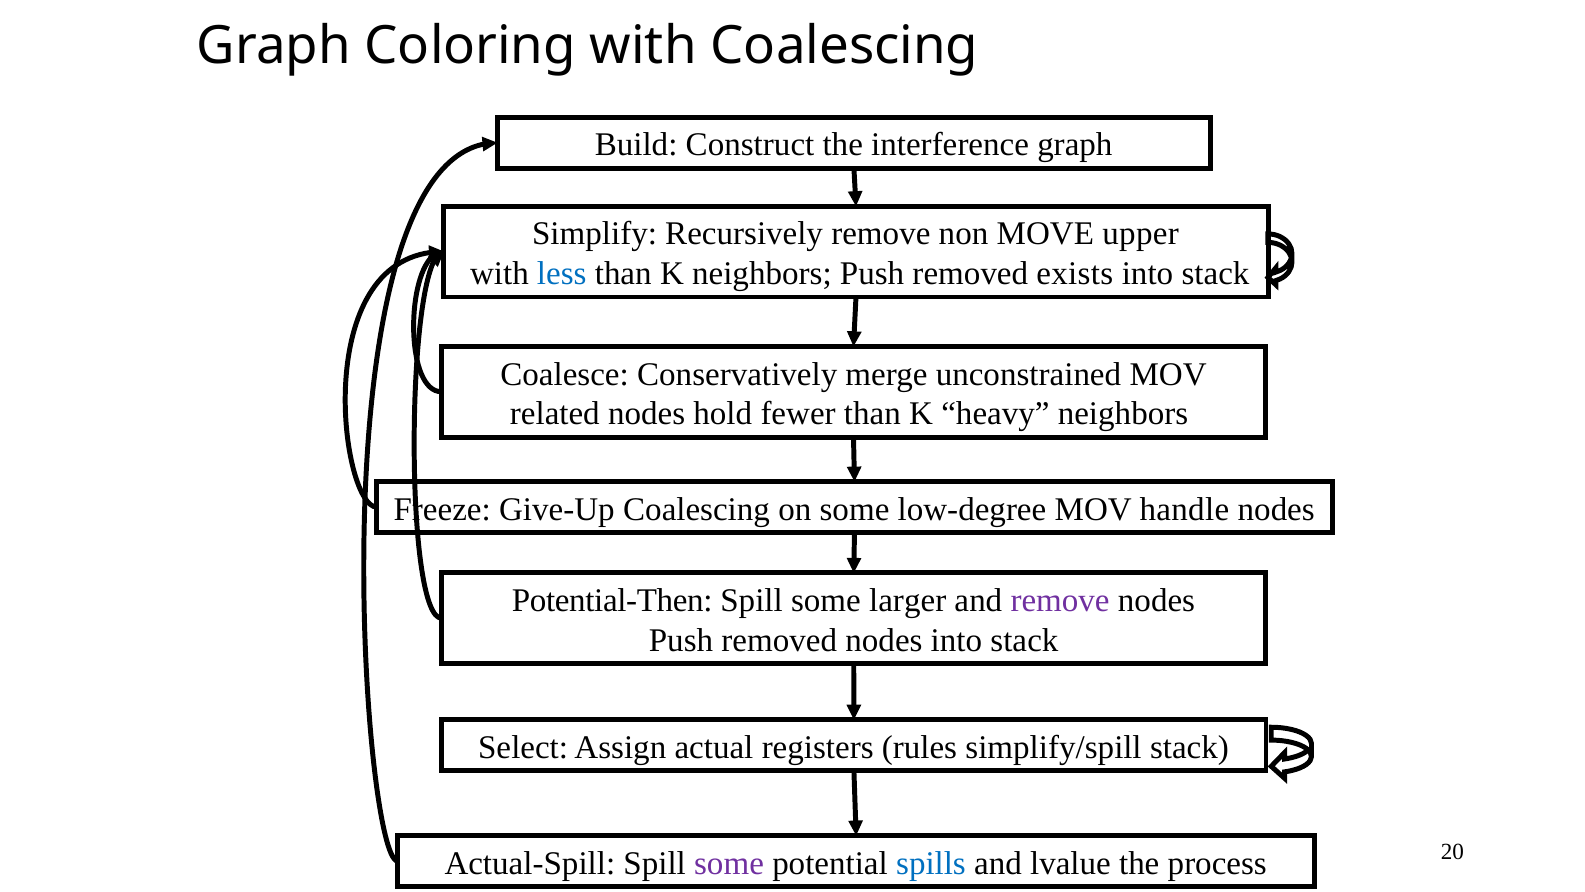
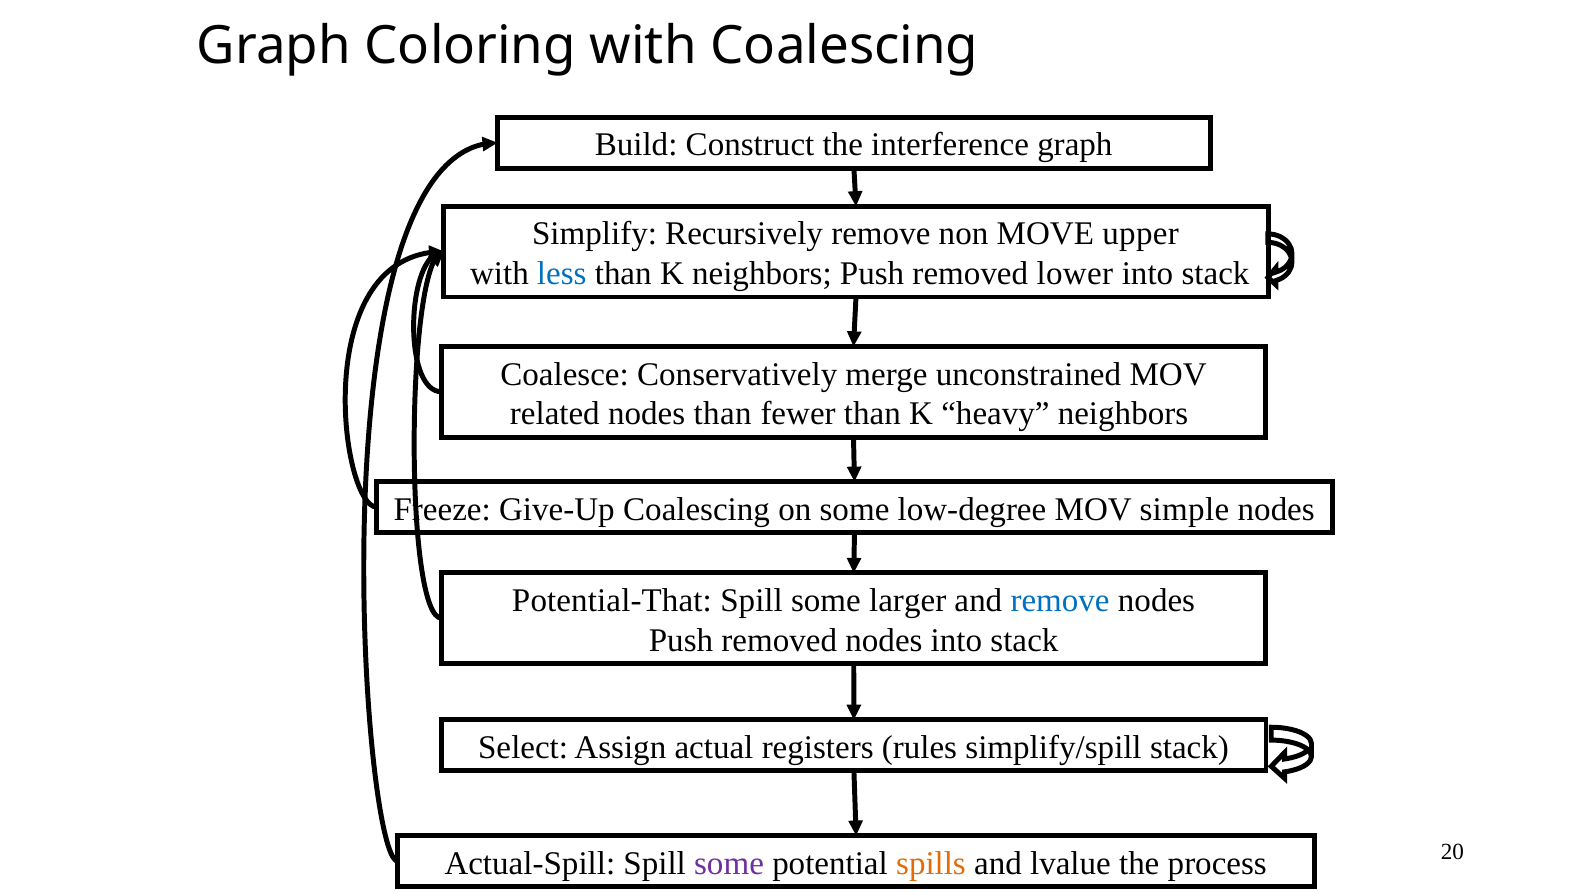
exists: exists -> lower (1075, 274)
nodes hold: hold -> than (723, 414)
handle: handle -> simple (1184, 509)
Potential-Then: Potential-Then -> Potential-That (612, 600)
remove colour: purple -> blue (1060, 600)
spills colour: blue -> orange (931, 863)
